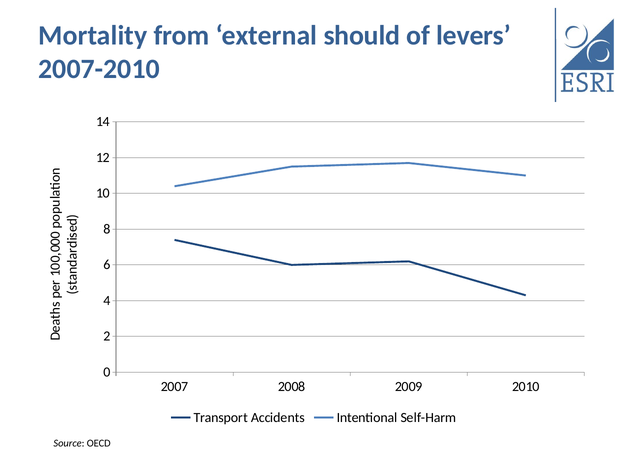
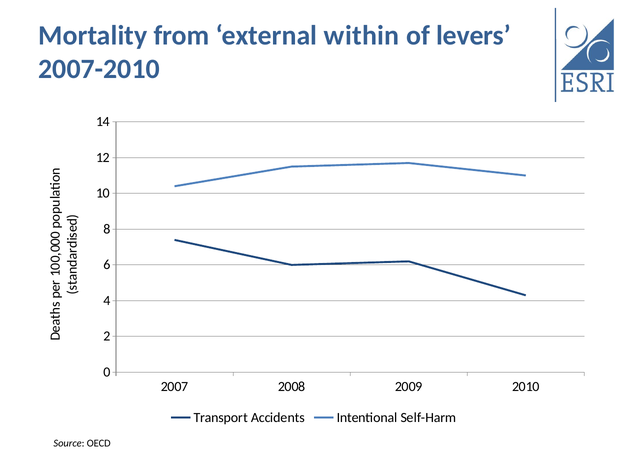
should: should -> within (362, 36)
